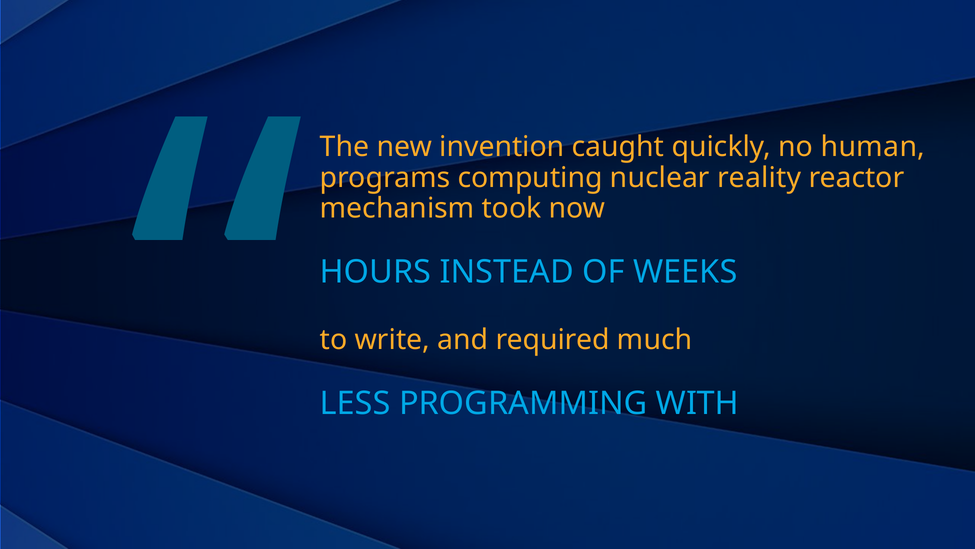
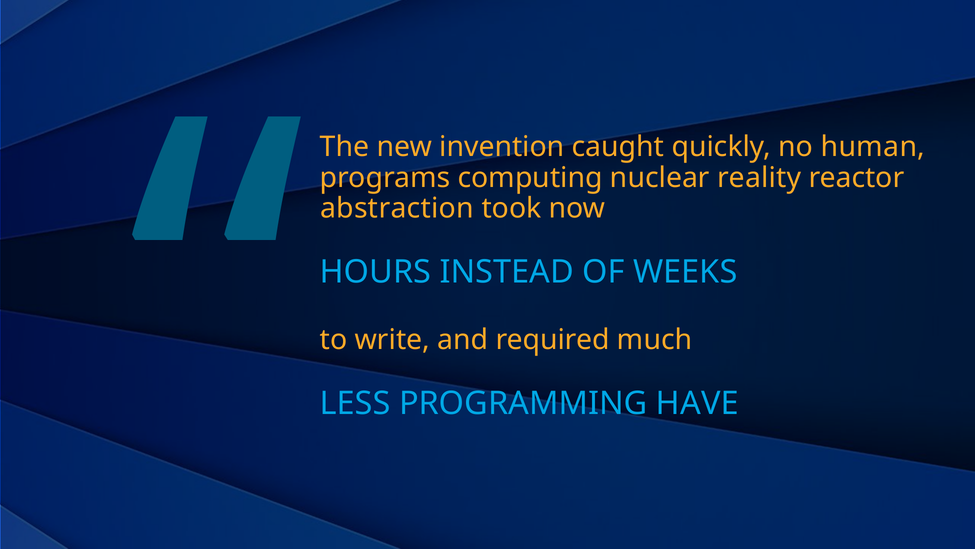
mechanism: mechanism -> abstraction (397, 208)
WITH: WITH -> HAVE (697, 403)
